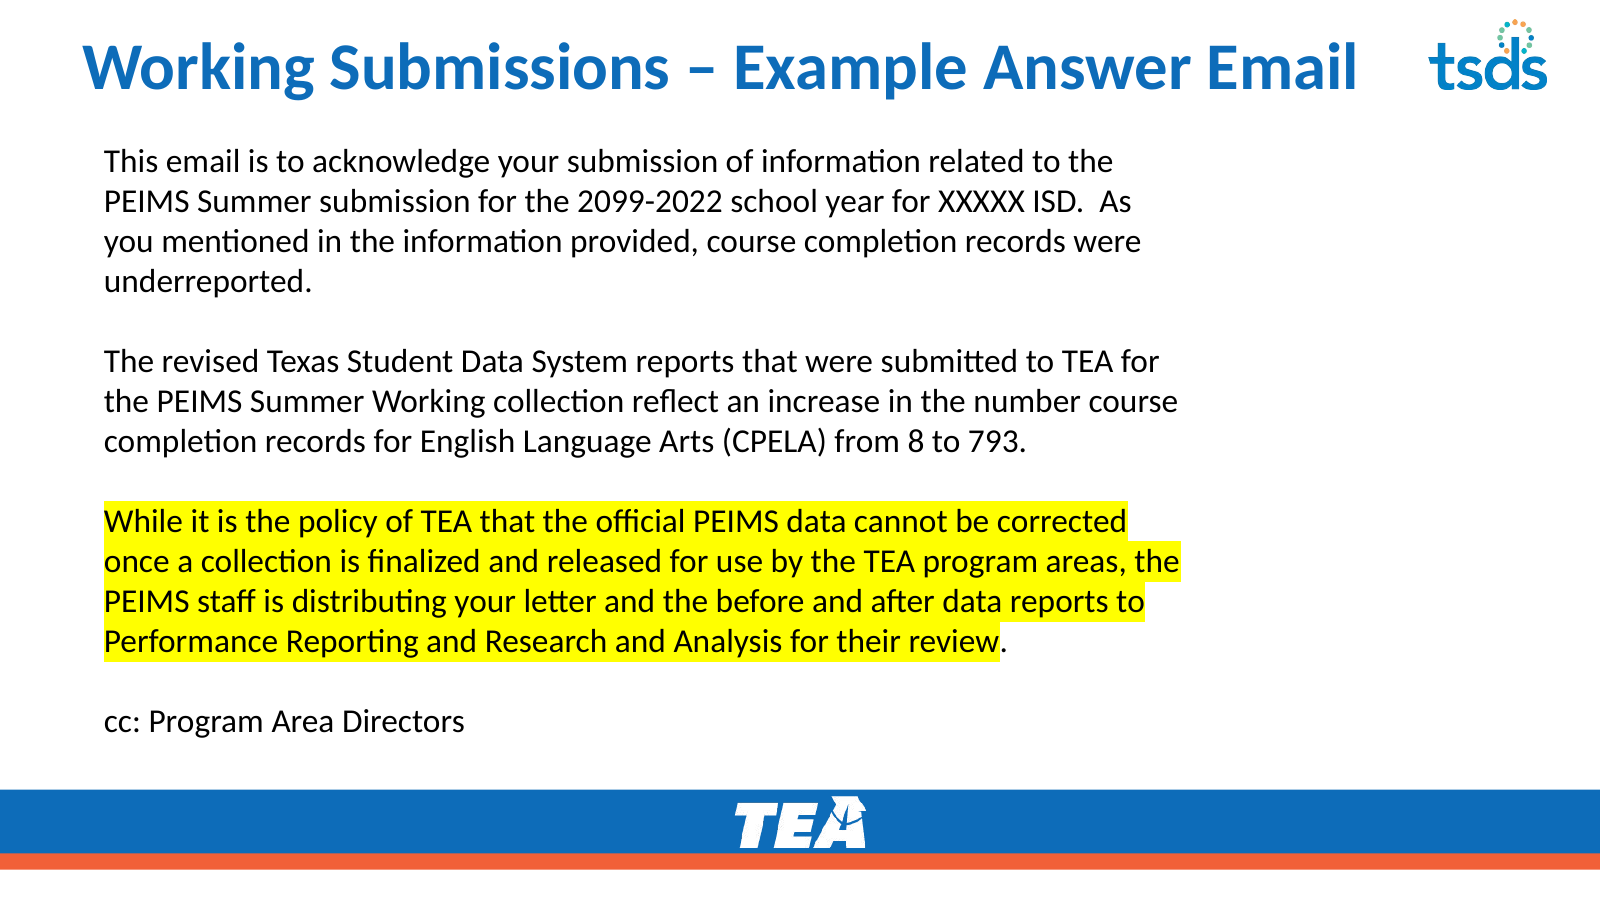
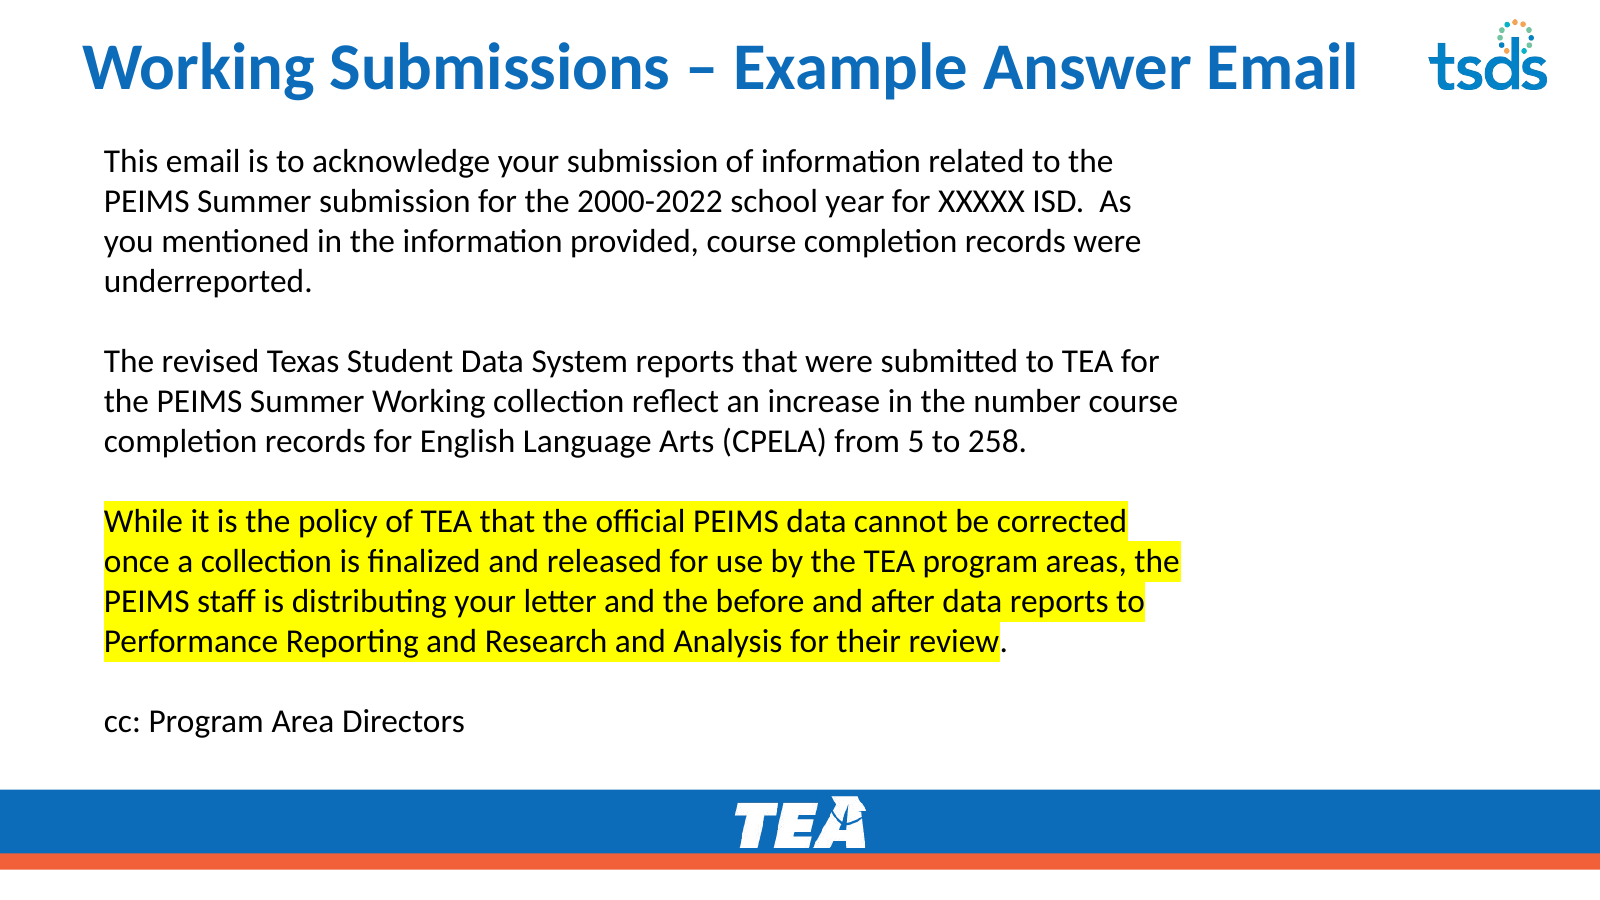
2099-2022: 2099-2022 -> 2000-2022 (650, 202)
8: 8 -> 5 (916, 442)
793: 793 -> 258 (998, 442)
